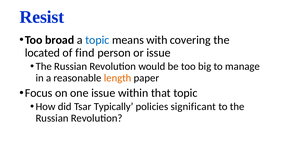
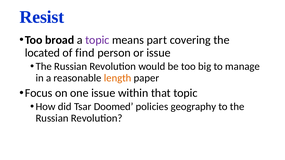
topic colour: blue -> purple (97, 40)
with: with -> part (157, 40)
Typically: Typically -> Doomed (114, 107)
significant: significant -> geography (193, 107)
